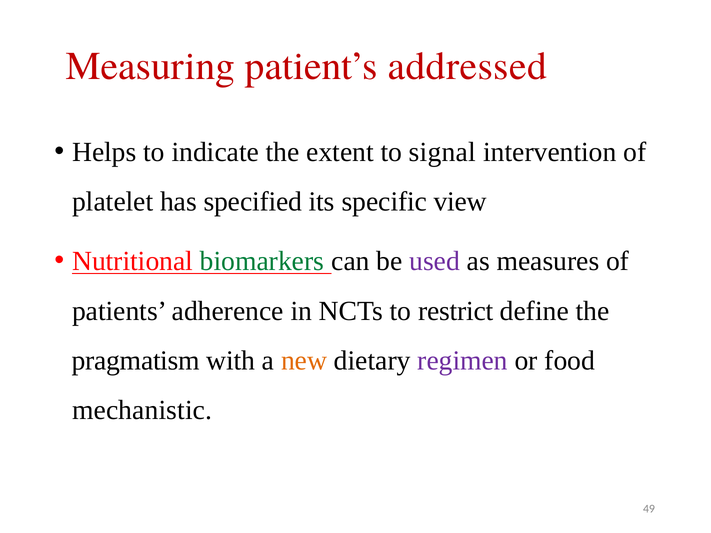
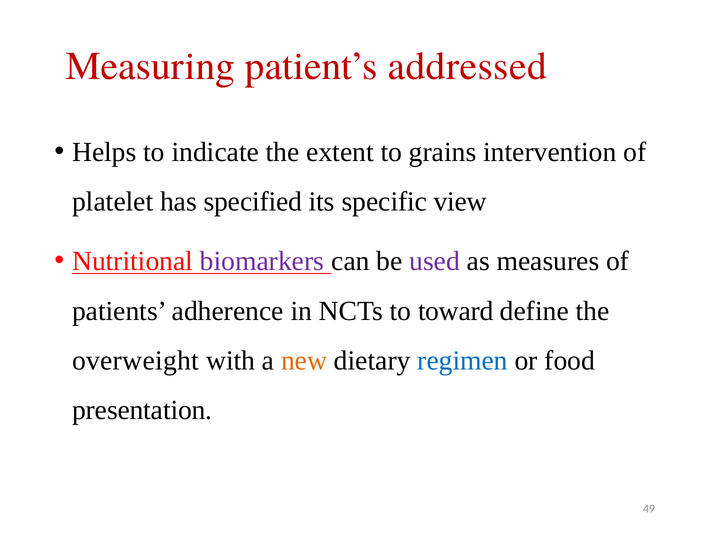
signal: signal -> grains (443, 152)
biomarkers colour: green -> purple (262, 261)
restrict: restrict -> toward (456, 311)
pragmatism: pragmatism -> overweight (136, 361)
regimen colour: purple -> blue (463, 361)
mechanistic: mechanistic -> presentation (142, 410)
